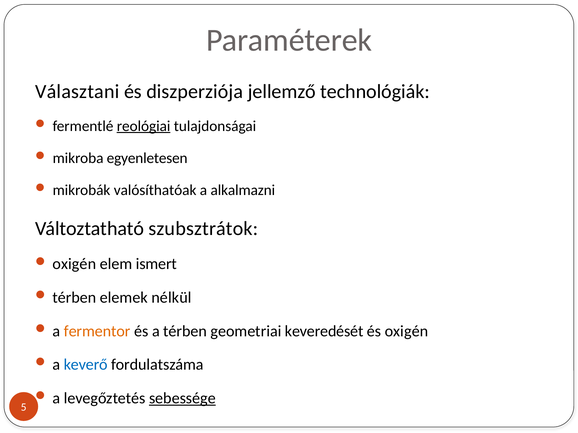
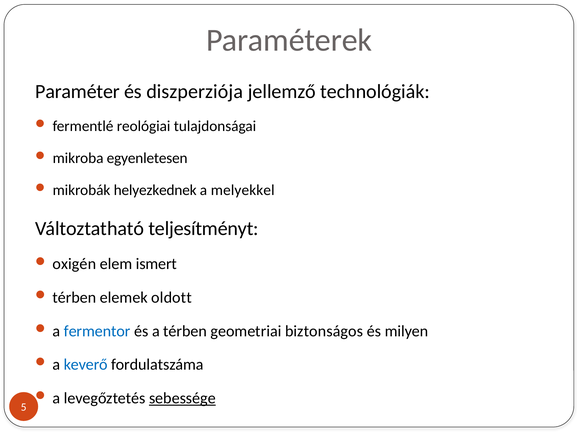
Választani: Választani -> Paraméter (77, 92)
reológiai underline: present -> none (144, 126)
valósíthatóak: valósíthatóak -> helyezkednek (155, 190)
alkalmazni: alkalmazni -> melyekkel (243, 190)
szubsztrátok: szubsztrátok -> teljesítményt (204, 229)
nélkül: nélkül -> oldott (172, 298)
fermentor colour: orange -> blue (97, 331)
keveredését: keveredését -> biztonságos (324, 331)
és oxigén: oxigén -> milyen (407, 331)
